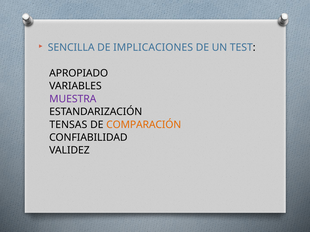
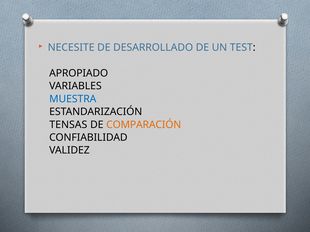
SENCILLA: SENCILLA -> NECESITE (71, 48)
IMPLICACIONES: IMPLICACIONES -> DESARROLLADO (153, 48)
MUESTRA colour: purple -> blue (73, 99)
